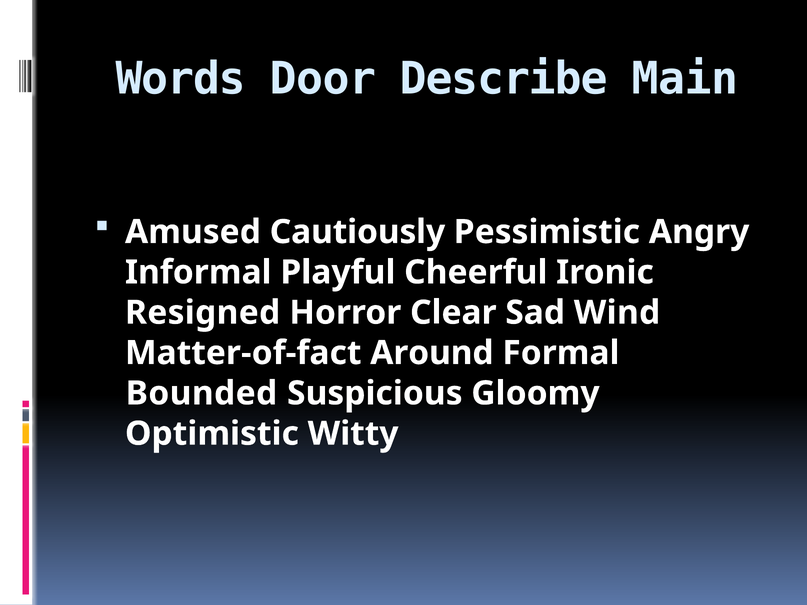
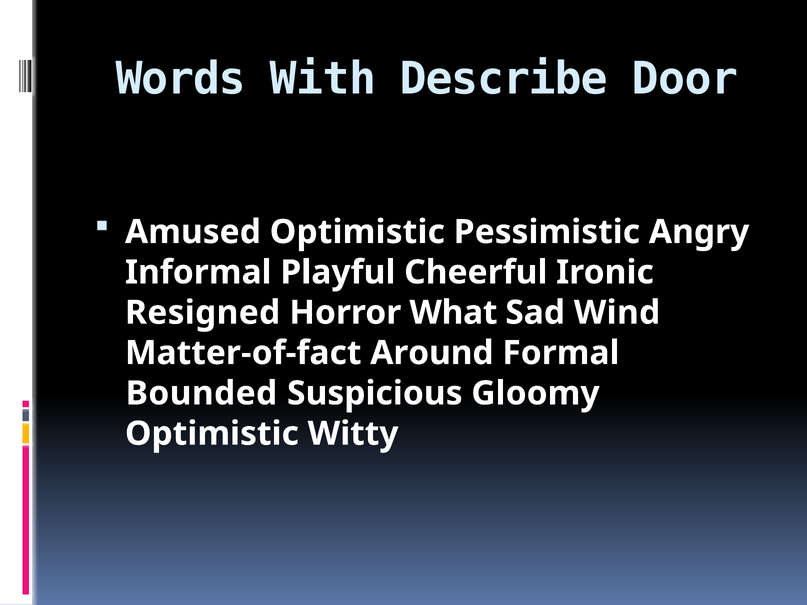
Door: Door -> With (323, 79)
Main: Main -> Door (685, 79)
Amused Cautiously: Cautiously -> Optimistic (357, 232)
Clear: Clear -> What (453, 313)
